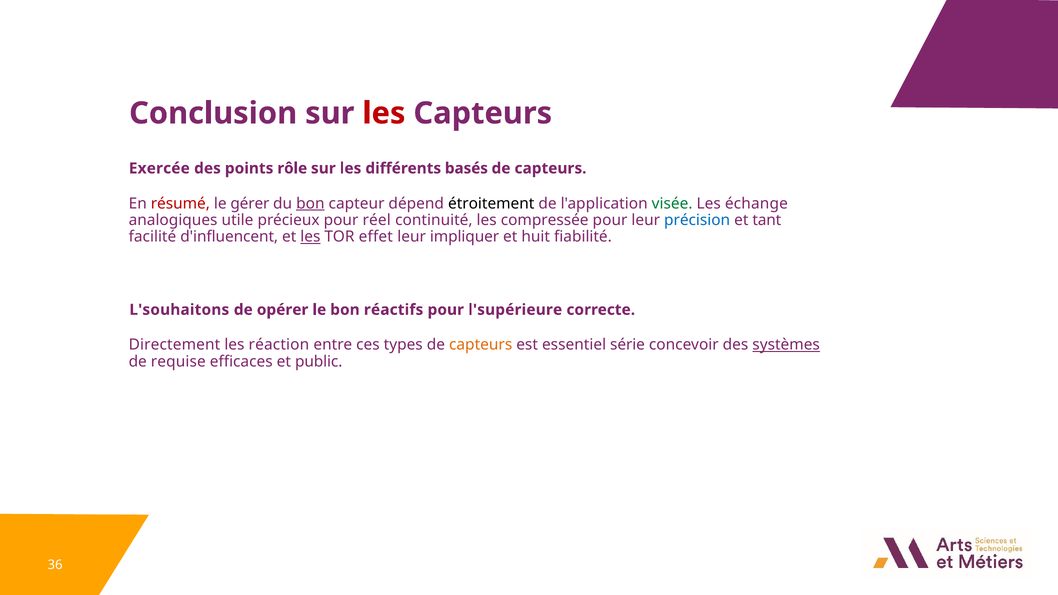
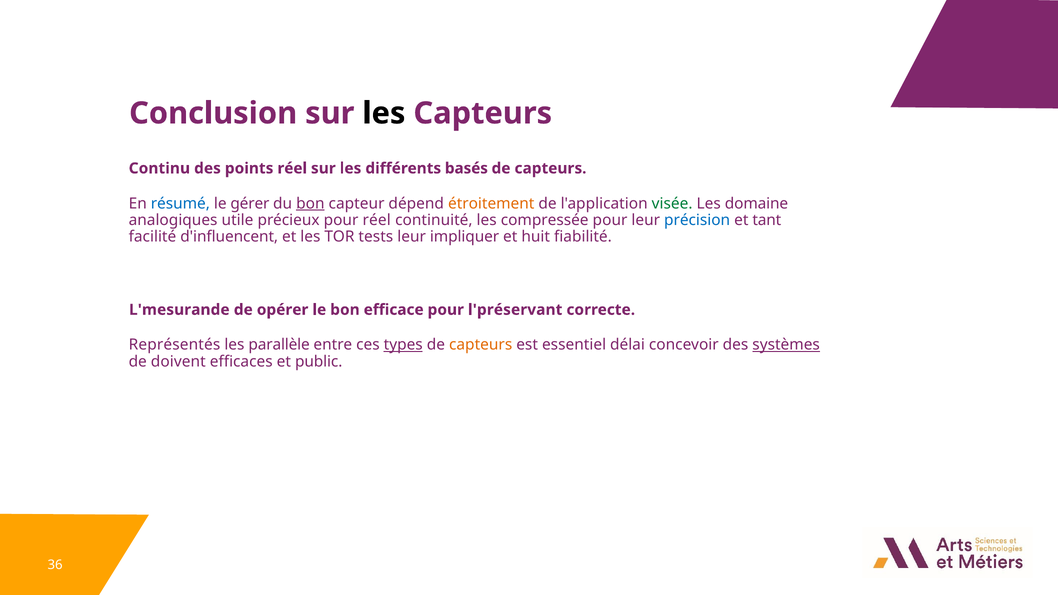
les colour: red -> black (384, 113)
Exercée: Exercée -> Continu (159, 168)
points rôle: rôle -> réel (292, 168)
résumé colour: red -> blue (180, 203)
étroitement colour: black -> orange (491, 203)
échange: échange -> domaine (757, 203)
les underline: present -> none (310, 237)
effet: effet -> tests (376, 237)
L'souhaitons: L'souhaitons -> L'mesurande (179, 310)
réactifs: réactifs -> efficace (394, 310)
l'supérieure: l'supérieure -> l'préservant (515, 310)
Directement: Directement -> Représentés (174, 345)
réaction: réaction -> parallèle (279, 345)
types underline: none -> present (403, 345)
série: série -> délai (627, 345)
requise: requise -> doivent (178, 362)
